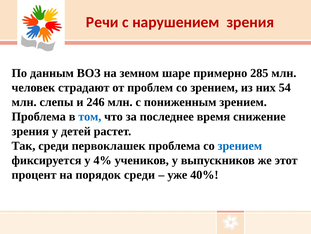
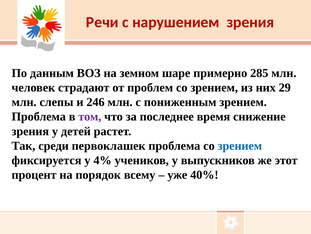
54: 54 -> 29 (285, 87)
том colour: blue -> purple (90, 116)
порядок среди: среди -> всему (140, 174)
